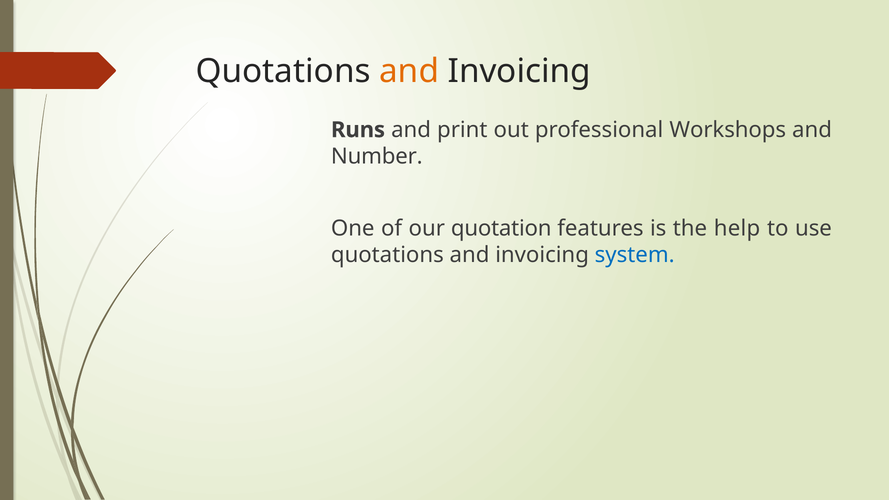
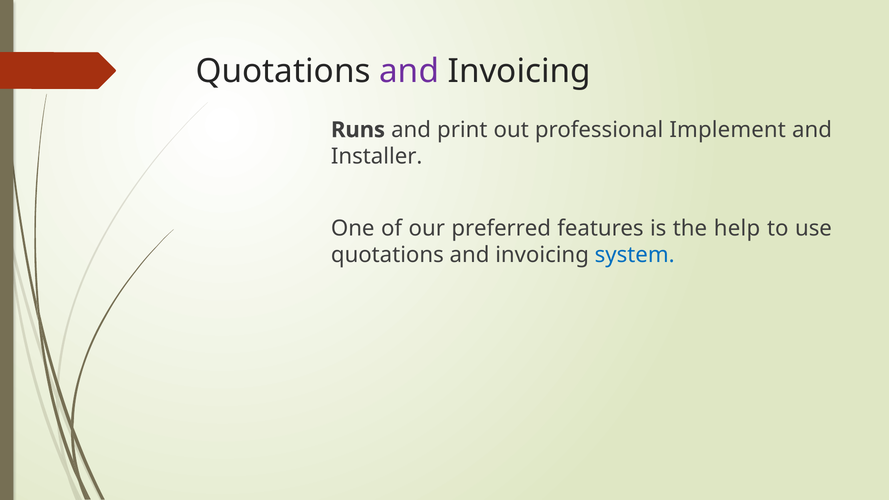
and colour: orange -> purple (409, 71)
Workshops: Workshops -> Implement (728, 130)
Number: Number -> Installer (377, 157)
quotation: quotation -> preferred (501, 228)
